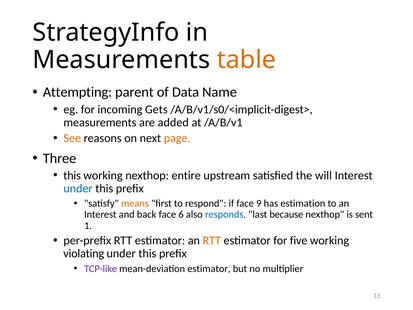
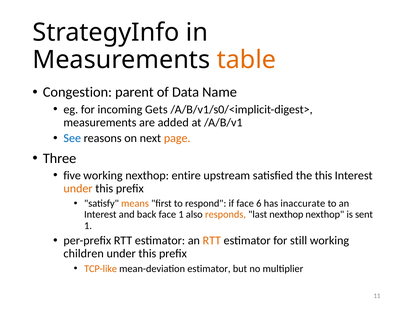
Attempting: Attempting -> Congestion (77, 92)
See colour: orange -> blue (72, 138)
this: this -> five (72, 175)
the will: will -> this (324, 175)
under colour: blue -> orange (78, 188)
9: 9 -> 6 (259, 203)
estimation: estimation -> inaccurate (303, 203)
face 6: 6 -> 1 (181, 214)
responds colour: blue -> orange (225, 214)
last because: because -> nexthop (286, 214)
five: five -> still (299, 240)
violating: violating -> children (84, 253)
TCP-like colour: purple -> orange (101, 268)
